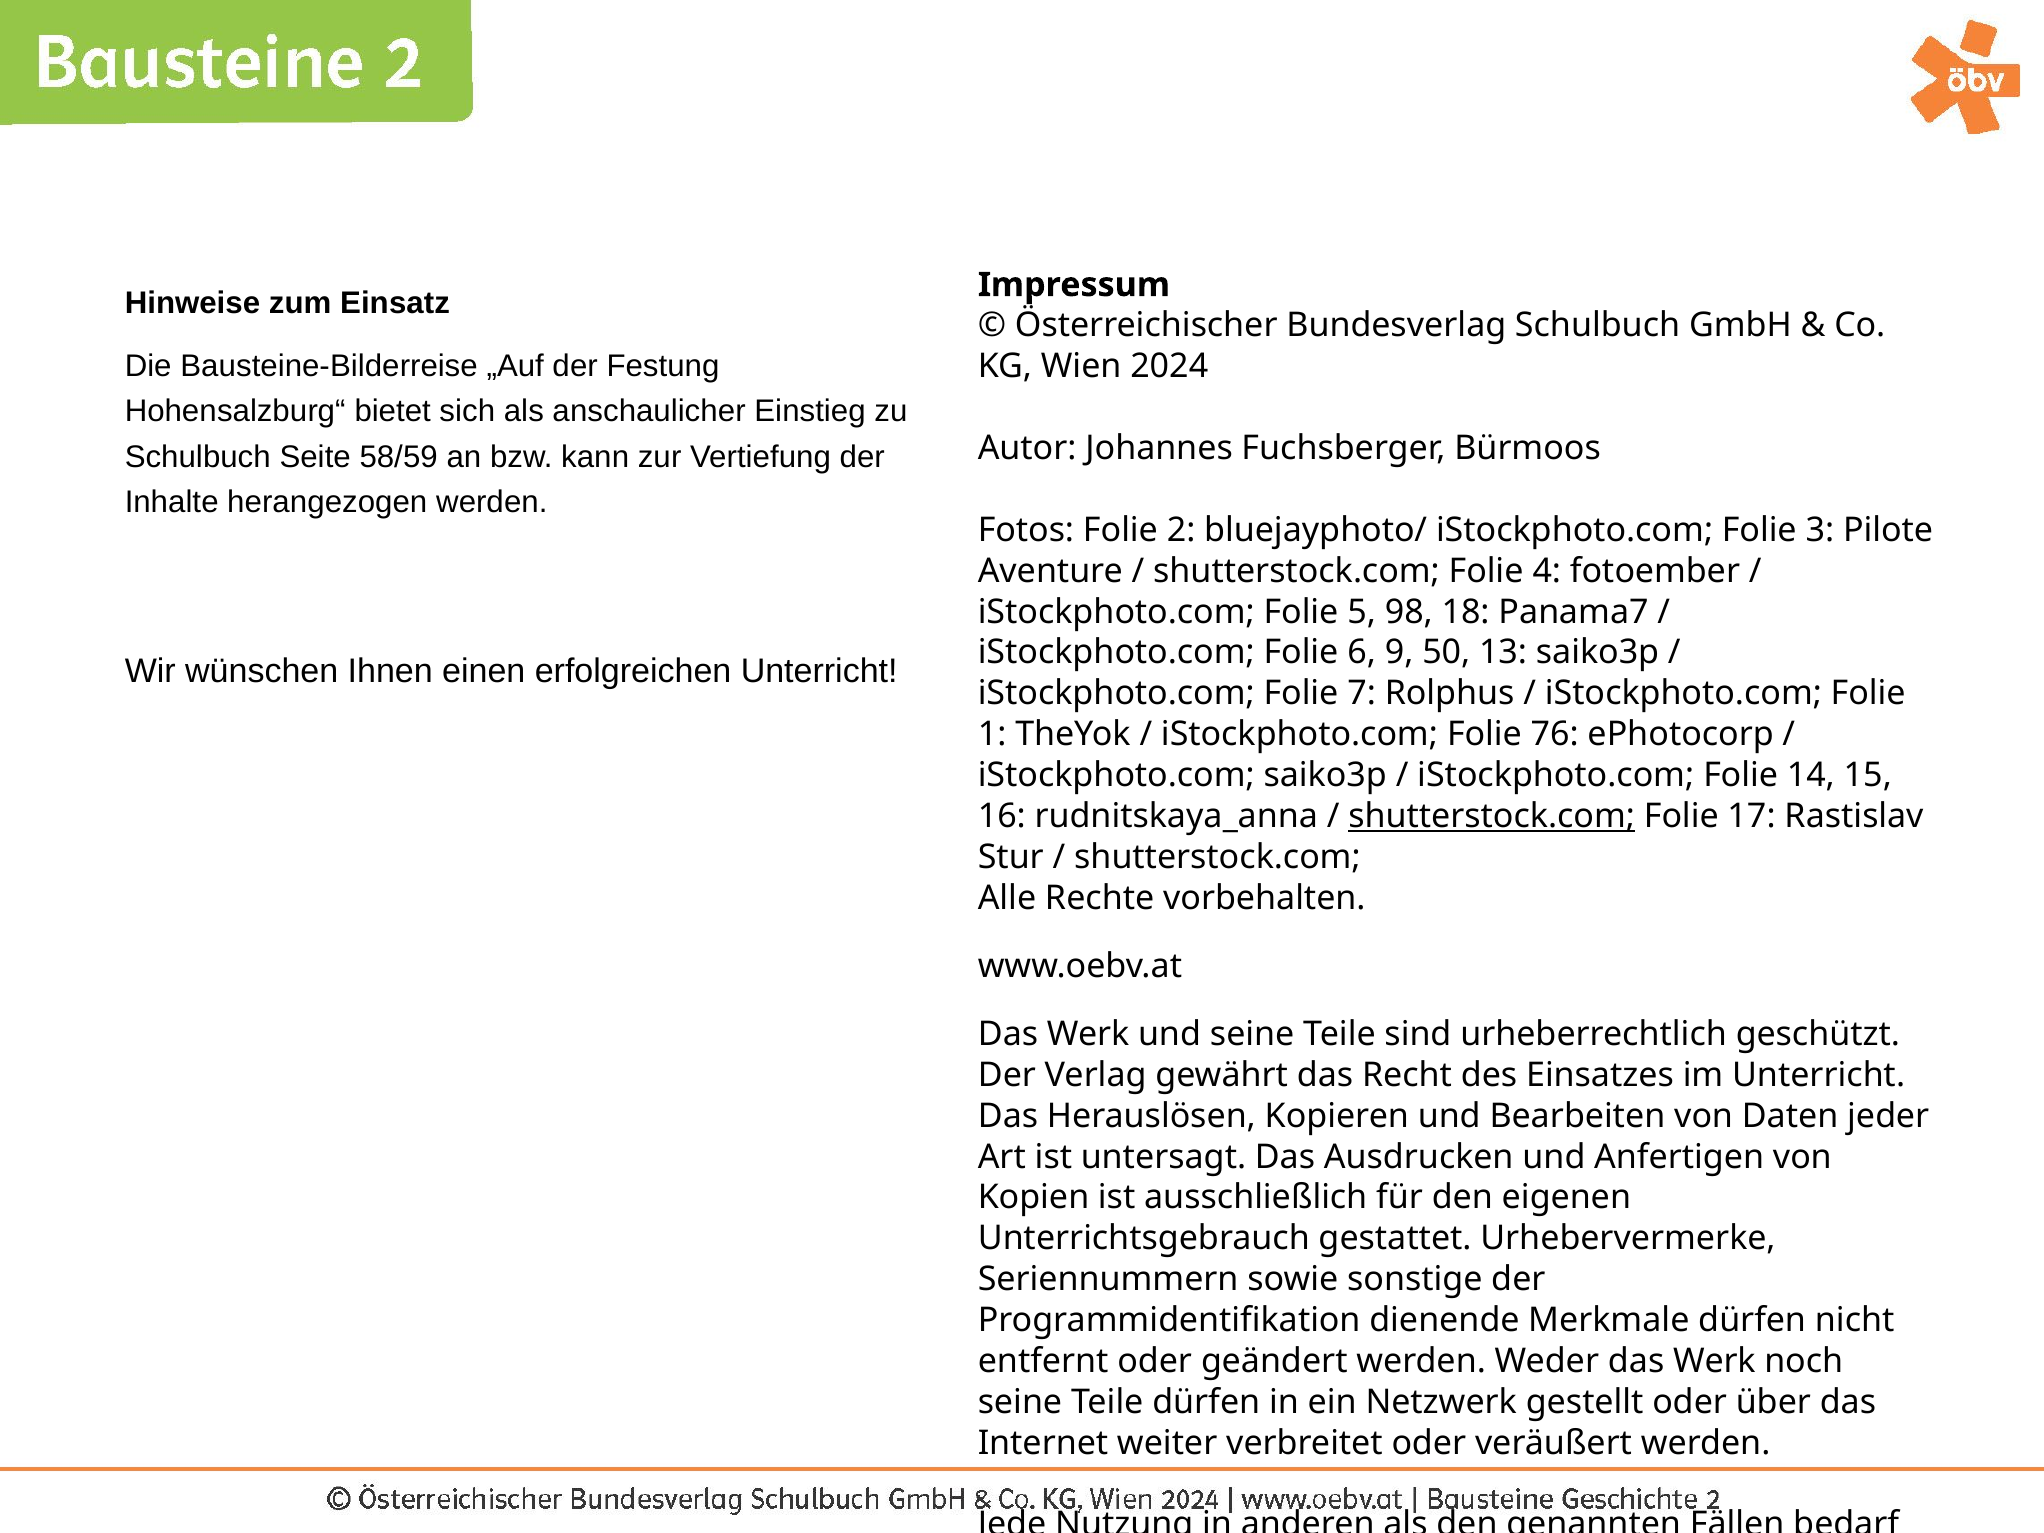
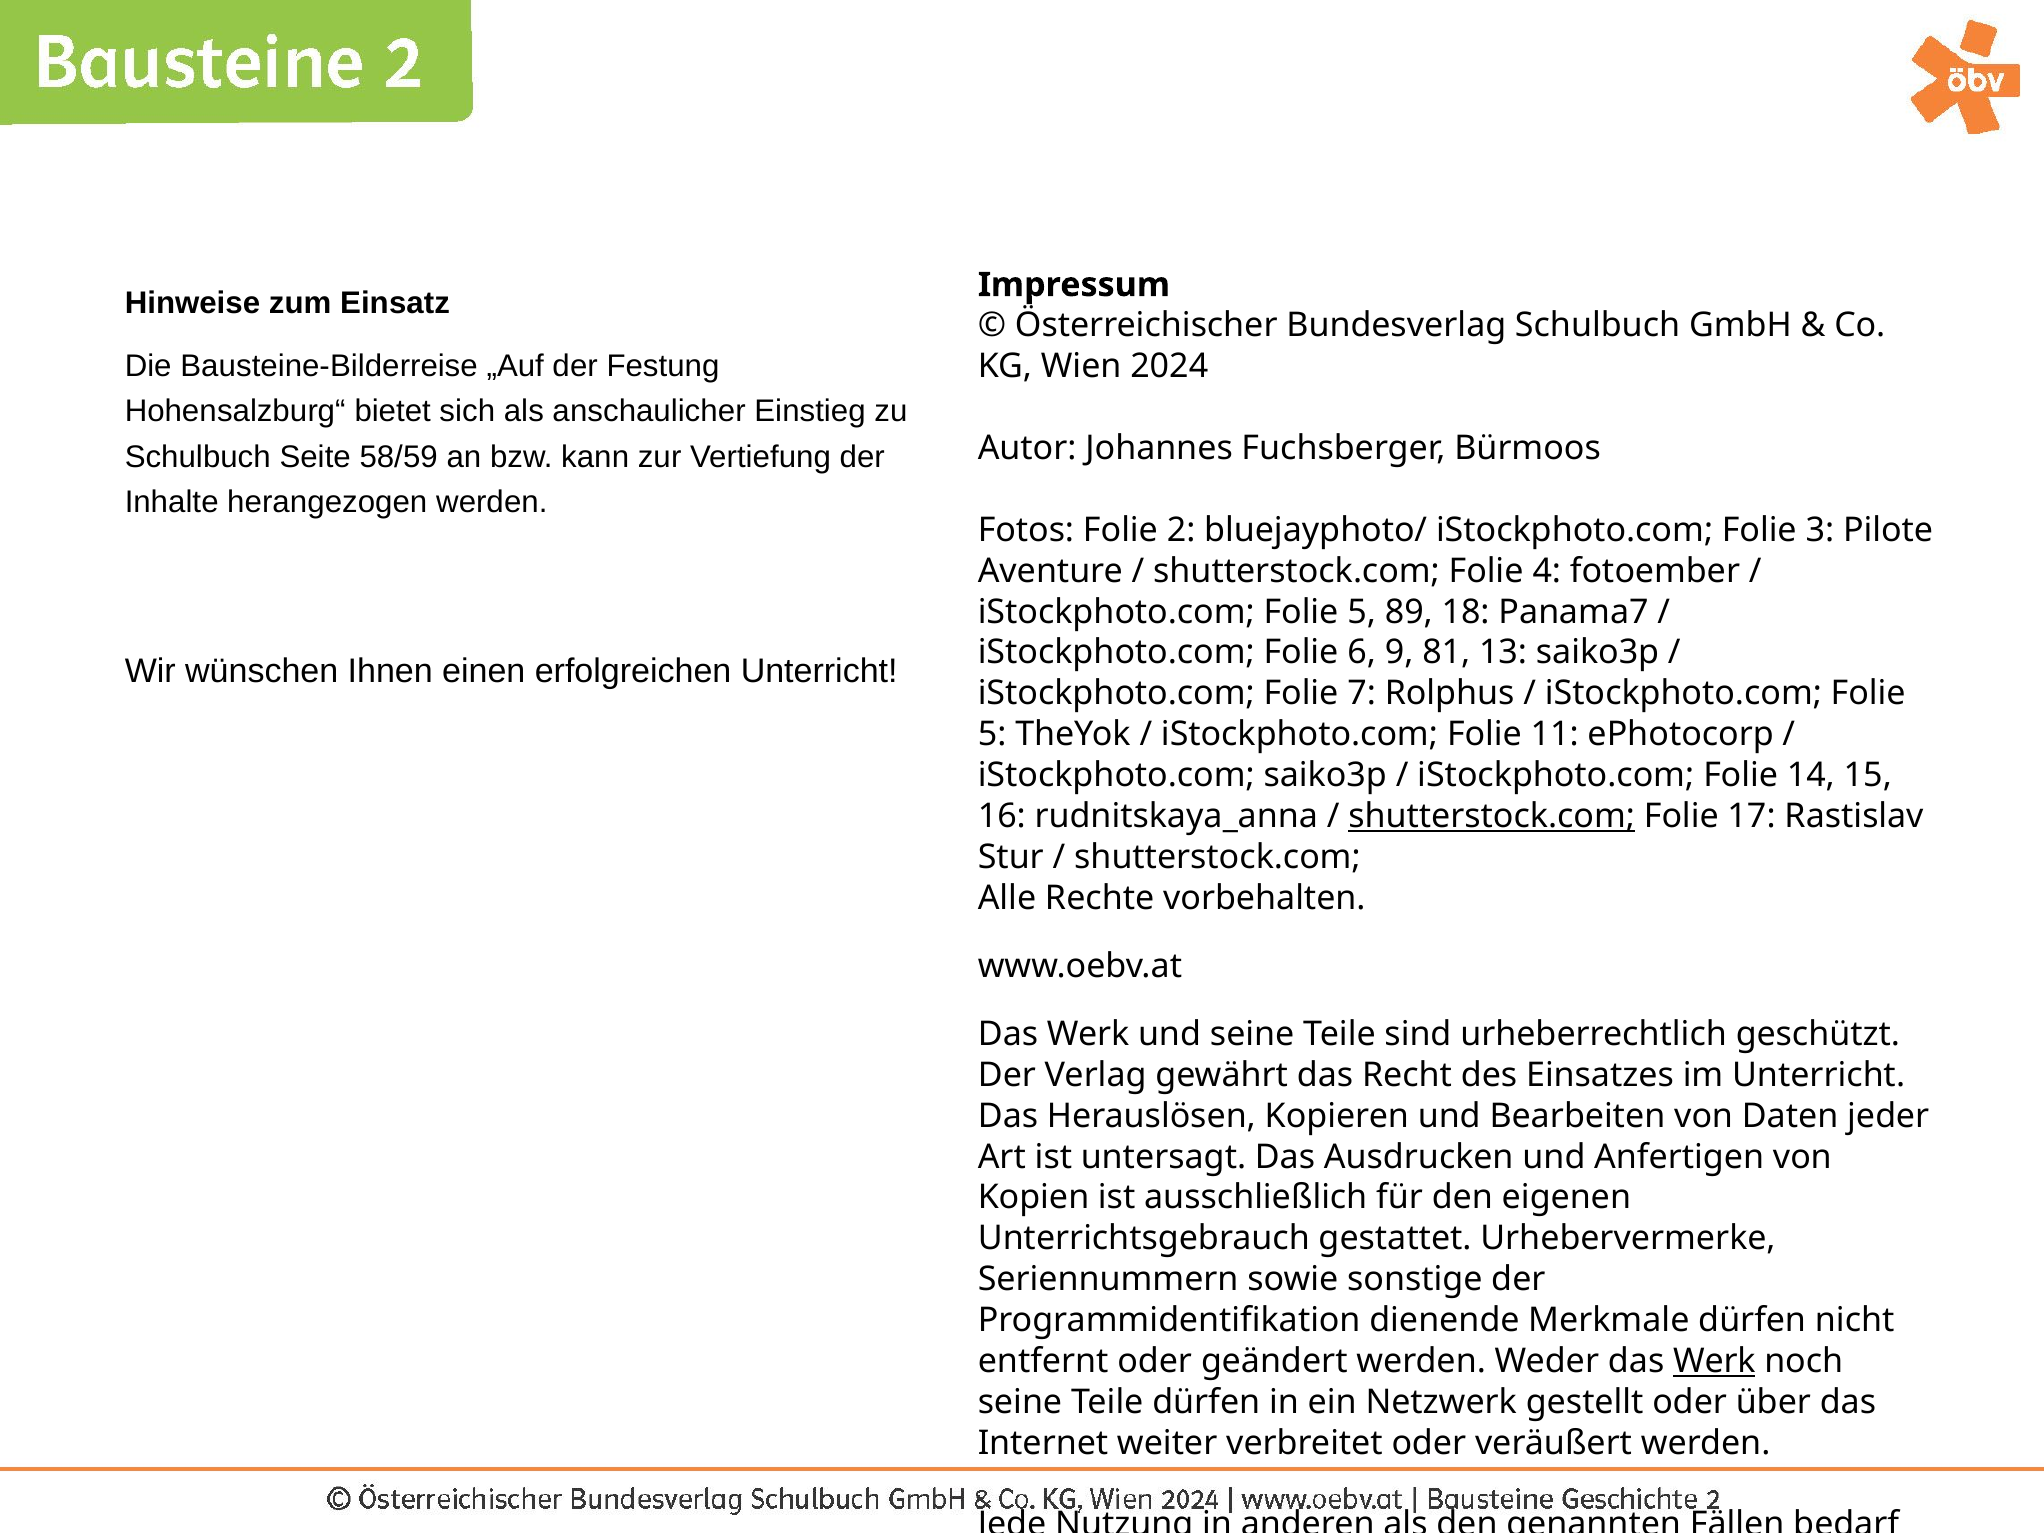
98: 98 -> 89 (1409, 612)
50: 50 -> 81 (1446, 653)
1: 1 -> 5 (992, 735)
76: 76 -> 11 (1555, 735)
Werk underline: none -> present (1714, 1361)
